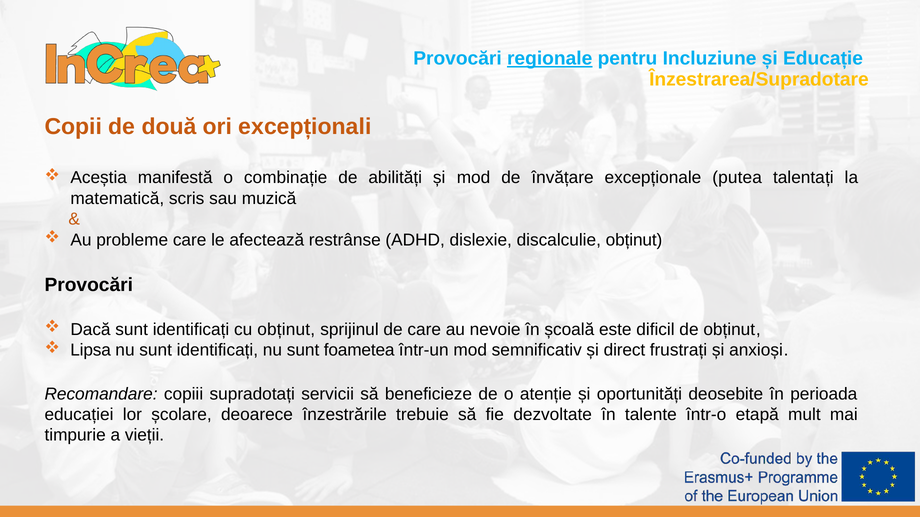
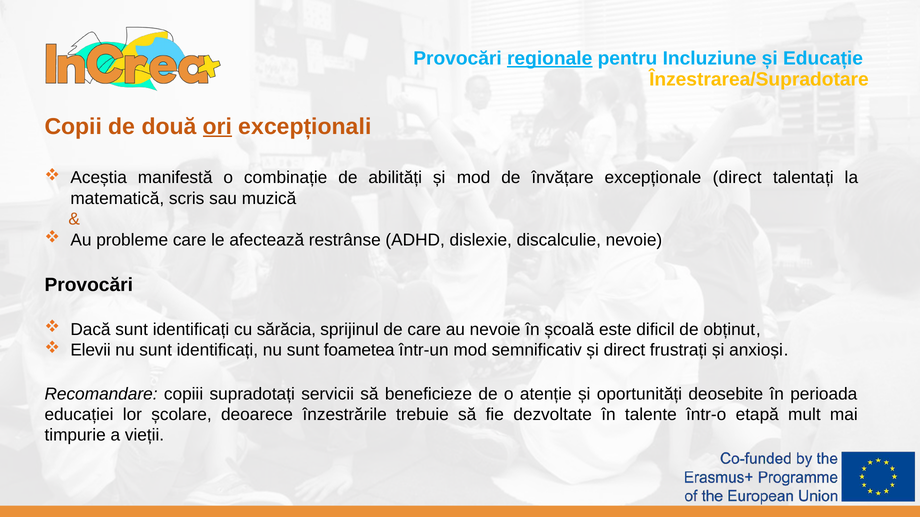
ori underline: none -> present (217, 127)
excepționale putea: putea -> direct (737, 178)
discalculie obținut: obținut -> nevoie (634, 240)
cu obținut: obținut -> sărăcia (286, 330)
Lipsa: Lipsa -> Elevii (91, 350)
